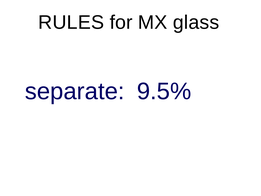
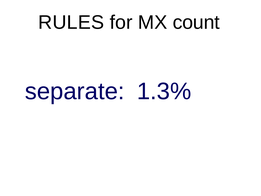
glass: glass -> count (196, 22)
9.5%: 9.5% -> 1.3% (164, 91)
